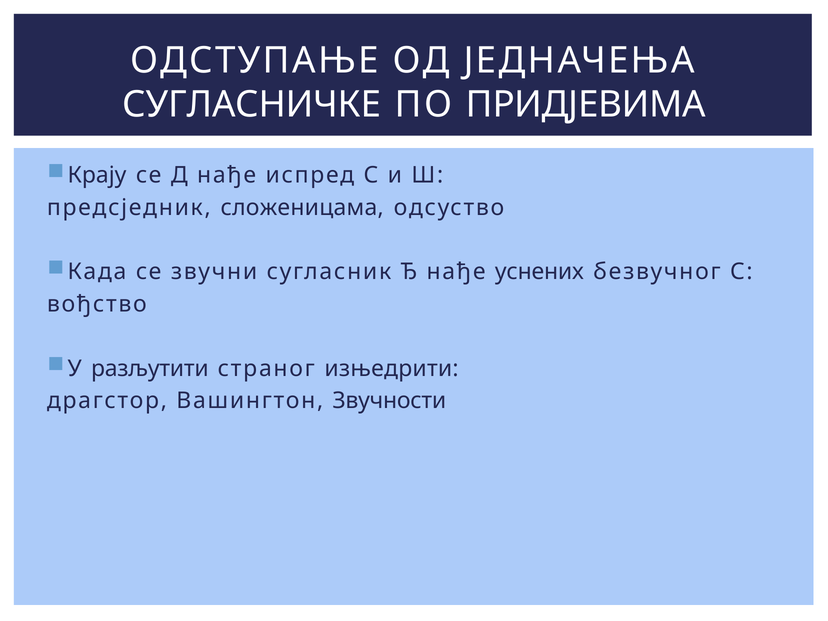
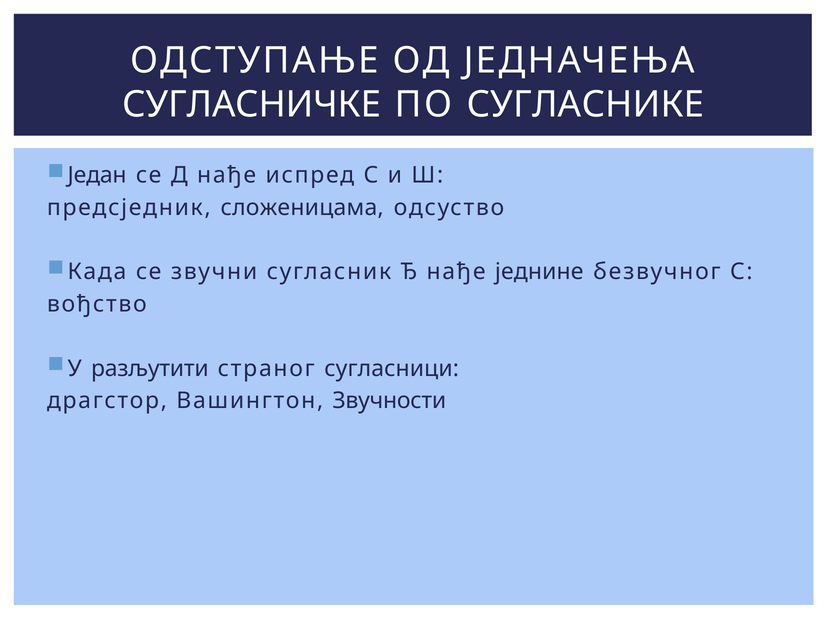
ПРИДЈЕВИМА: ПРИДЈЕВИМА -> СУГЛАСНИКЕ (585, 105)
Крају: Крају -> Један (97, 175)
уснених: уснених -> једнине (539, 272)
изњедрити: изњедрити -> сугласници (392, 368)
